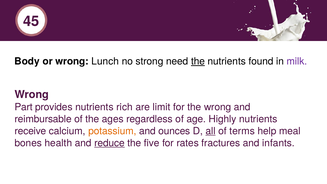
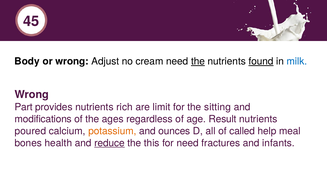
Lunch: Lunch -> Adjust (105, 61)
strong: strong -> cream (149, 61)
found underline: none -> present (261, 61)
milk colour: purple -> blue (297, 61)
the wrong: wrong -> sitting (218, 107)
reimbursable: reimbursable -> modifications (43, 119)
Highly: Highly -> Result (223, 119)
receive: receive -> poured (30, 131)
all underline: present -> none (211, 131)
terms: terms -> called (242, 131)
five: five -> this (152, 143)
for rates: rates -> need (188, 143)
